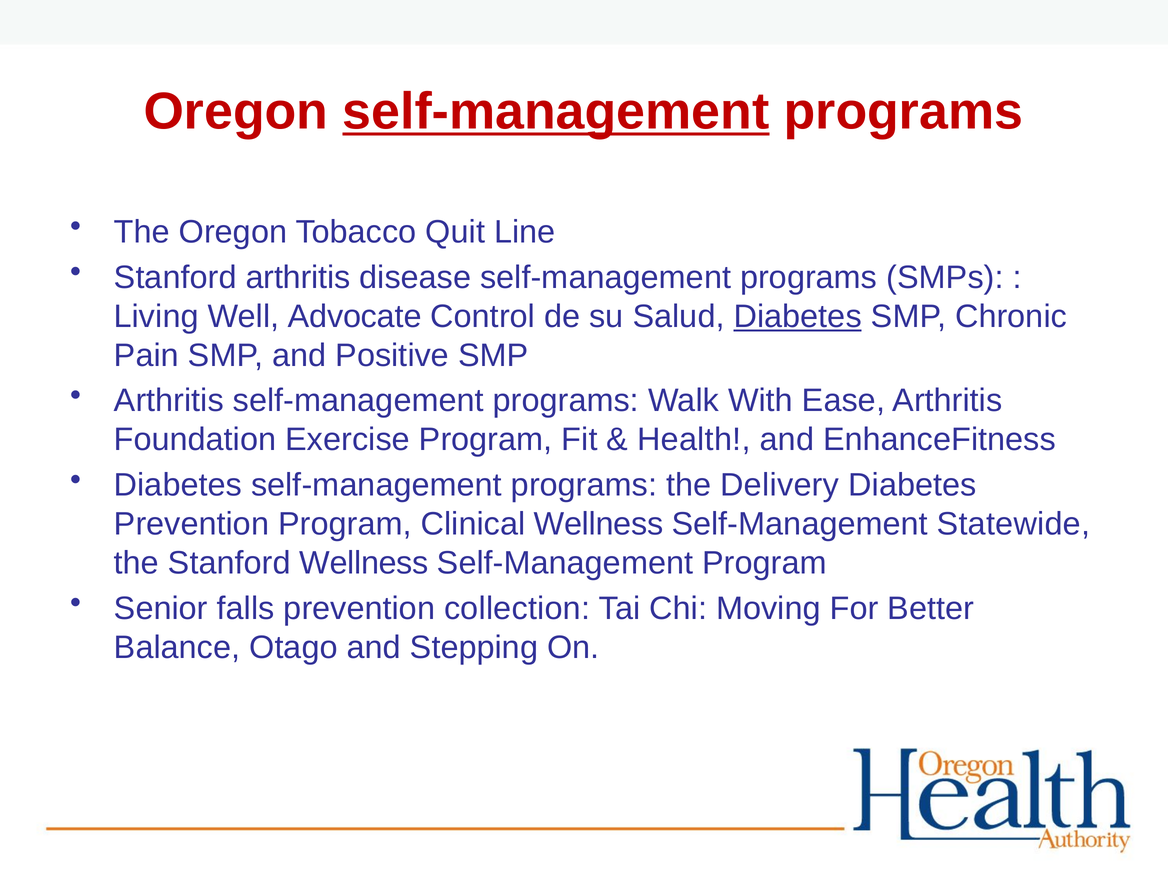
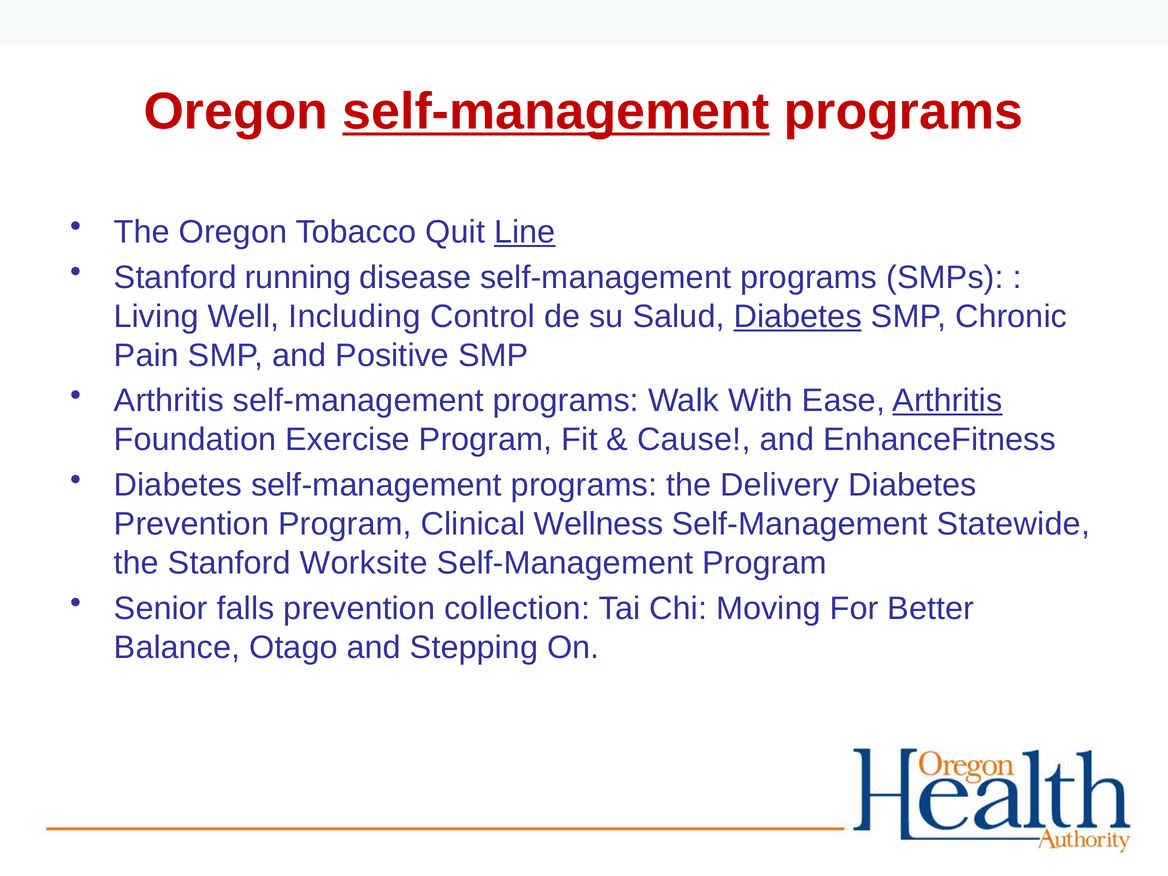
Line underline: none -> present (525, 232)
Stanford arthritis: arthritis -> running (298, 277)
Advocate: Advocate -> Including (354, 316)
Arthritis underline: none -> present (947, 401)
Health: Health -> Cause (694, 440)
Stanford Wellness: Wellness -> Worksite (364, 563)
